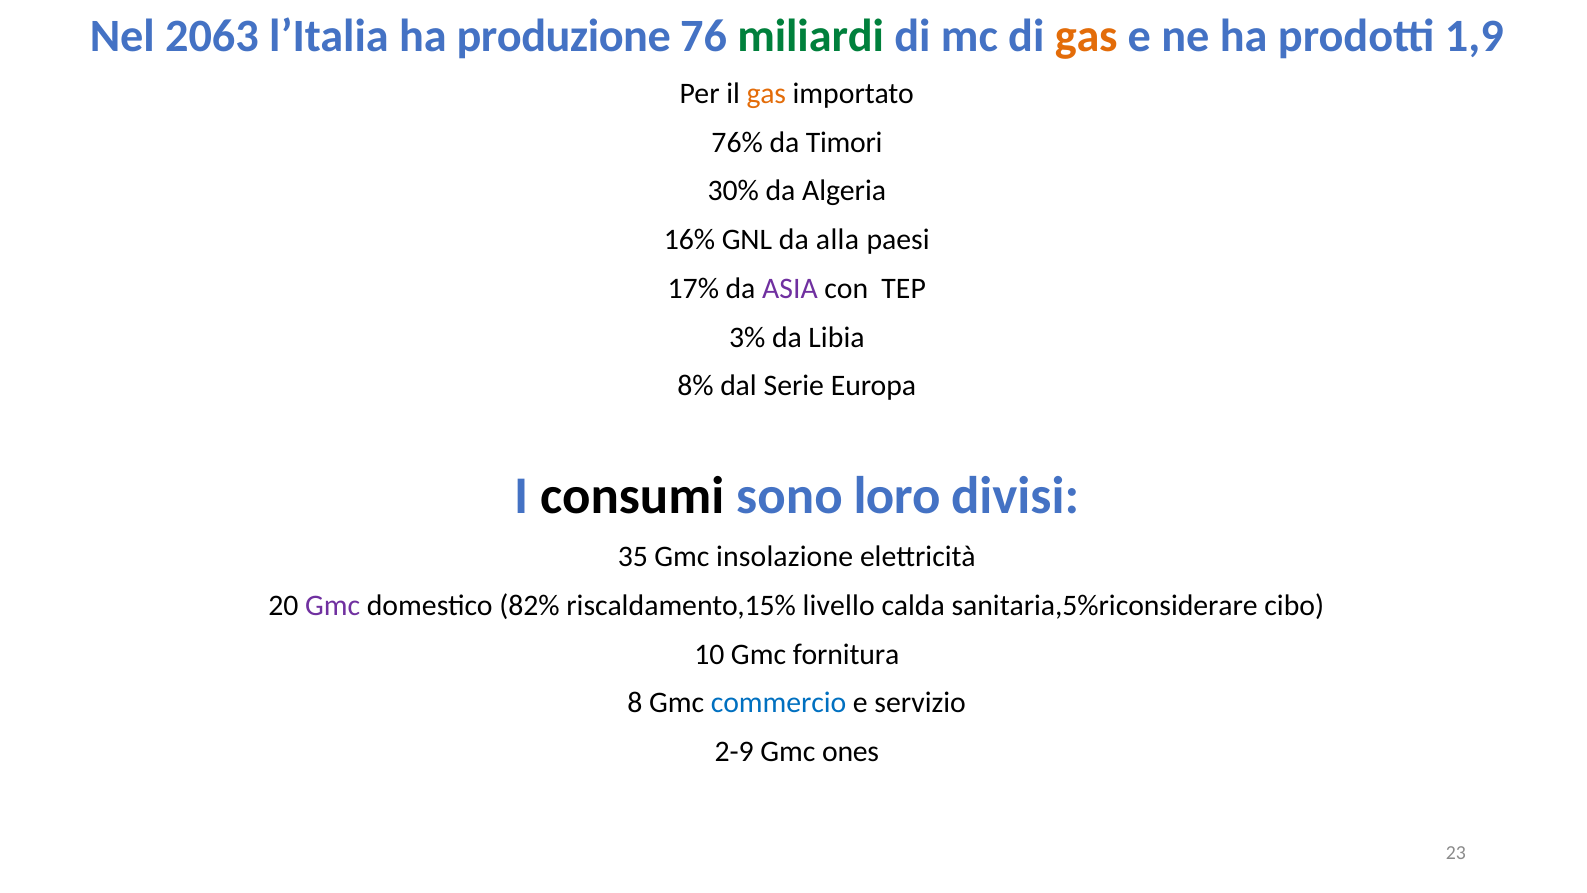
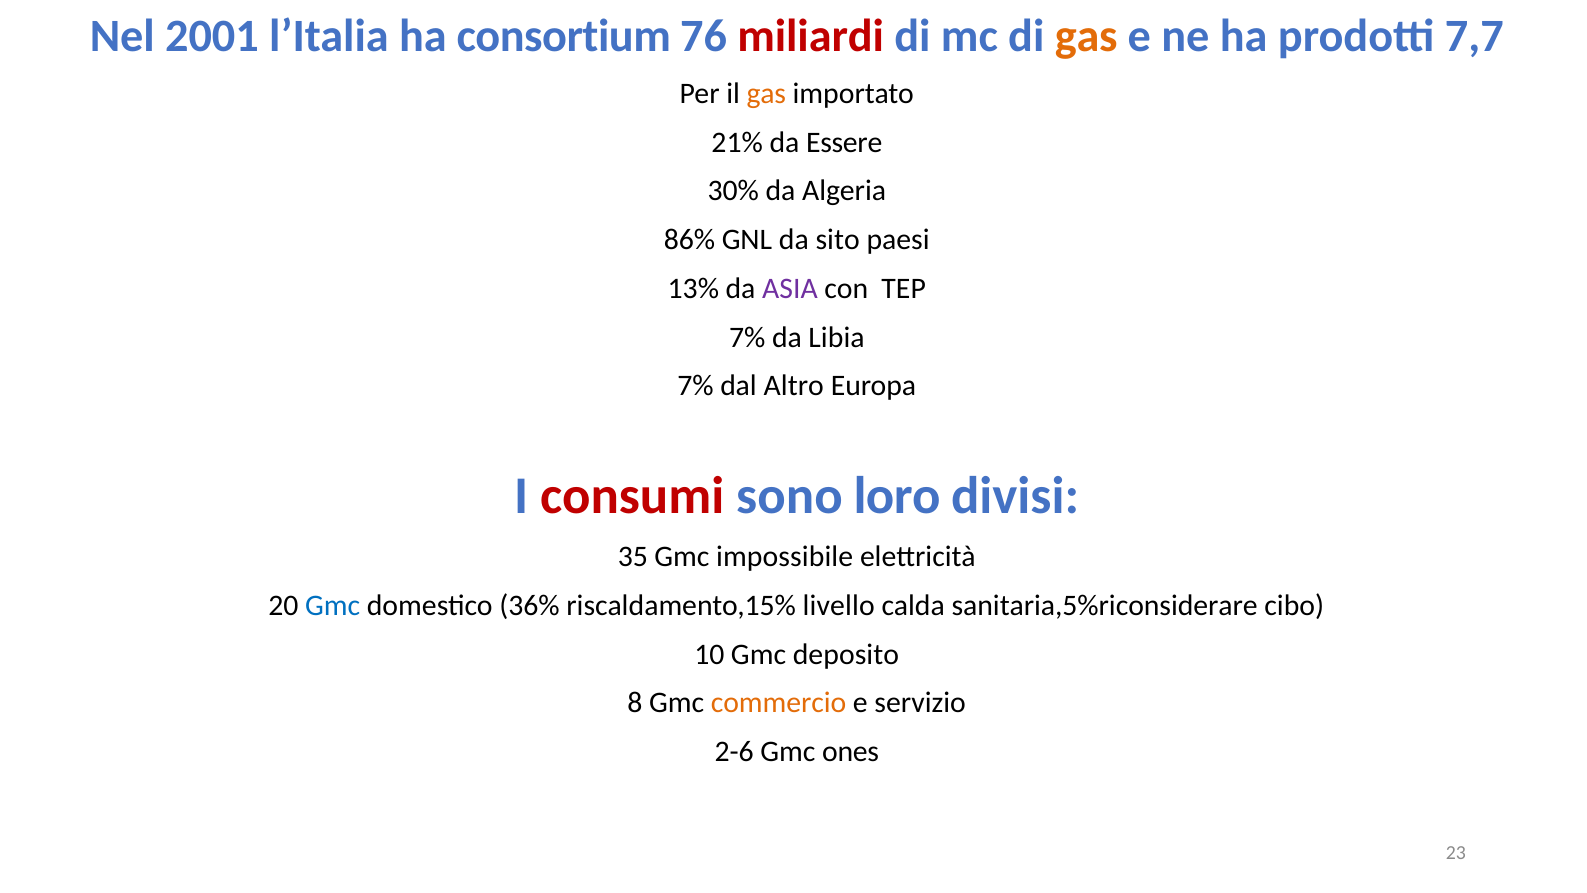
2063: 2063 -> 2001 (212, 36)
produzione: produzione -> consortium (564, 36)
miliardi colour: green -> red (811, 36)
1,9: 1,9 -> 7,7 (1474, 36)
76%: 76% -> 21% (737, 142)
Timori: Timori -> Essere (844, 142)
16%: 16% -> 86% (689, 240)
alla: alla -> sito (838, 240)
17%: 17% -> 13% (693, 288)
3%: 3% -> 7% (747, 337)
8%: 8% -> 7% (695, 386)
Serie: Serie -> Altro (794, 386)
consumi colour: black -> red (632, 496)
insolazione: insolazione -> impossibile (785, 557)
Gmc colour: purple -> blue (333, 606)
82%: 82% -> 36% (529, 606)
fornitura: fornitura -> deposito (846, 654)
commercio colour: blue -> orange (779, 703)
2-9: 2-9 -> 2-6 (734, 752)
